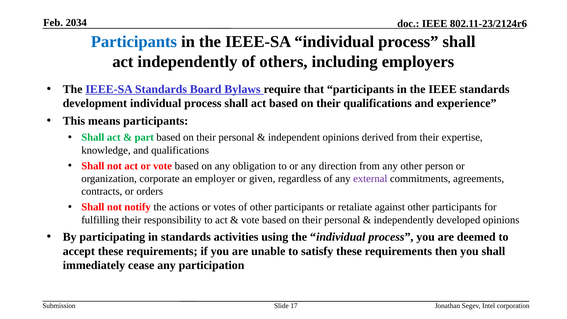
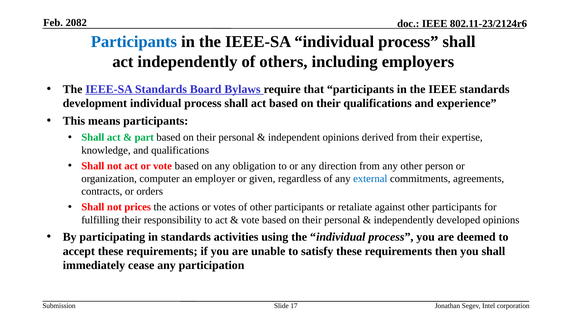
2034: 2034 -> 2082 (76, 23)
corporate: corporate -> computer (160, 179)
external colour: purple -> blue (370, 179)
notify: notify -> prices (138, 207)
